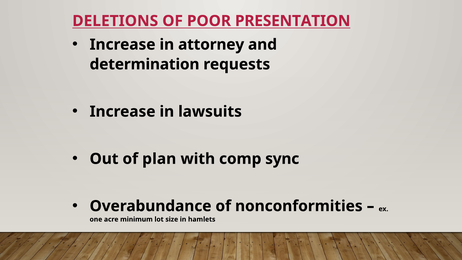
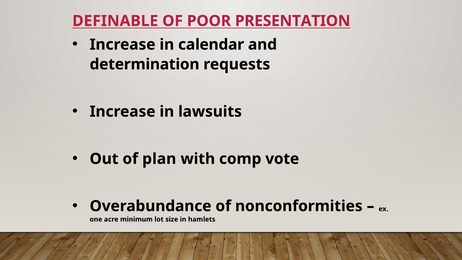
DELETIONS: DELETIONS -> DEFINABLE (115, 21)
attorney: attorney -> calendar (211, 45)
sync: sync -> vote (282, 159)
